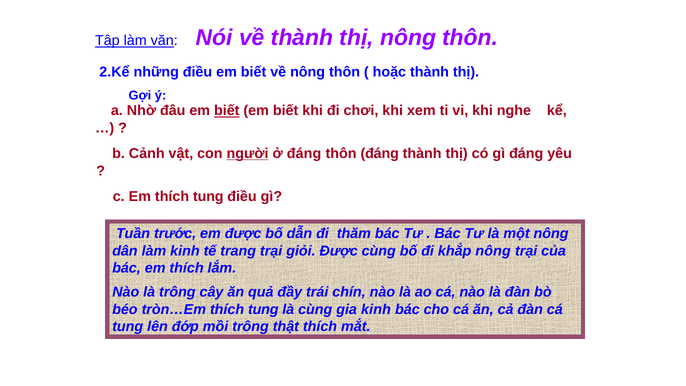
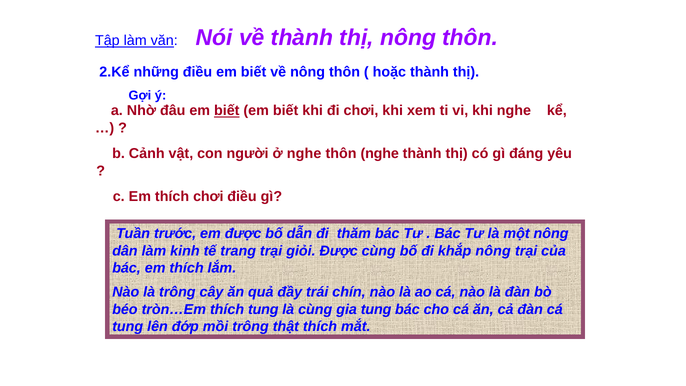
người underline: present -> none (248, 154)
ở đáng: đáng -> nghe (304, 154)
thôn đáng: đáng -> nghe (380, 154)
Em thích tung: tung -> chơi (208, 196)
gia kinh: kinh -> tung (376, 309)
